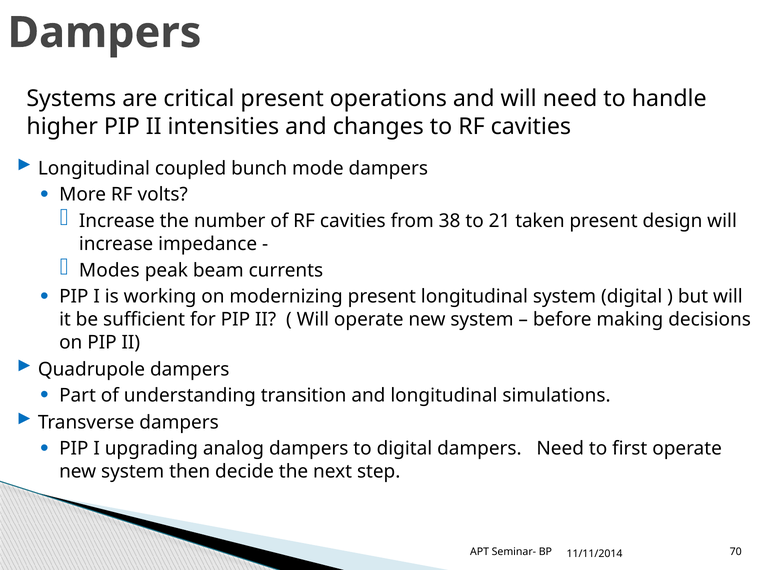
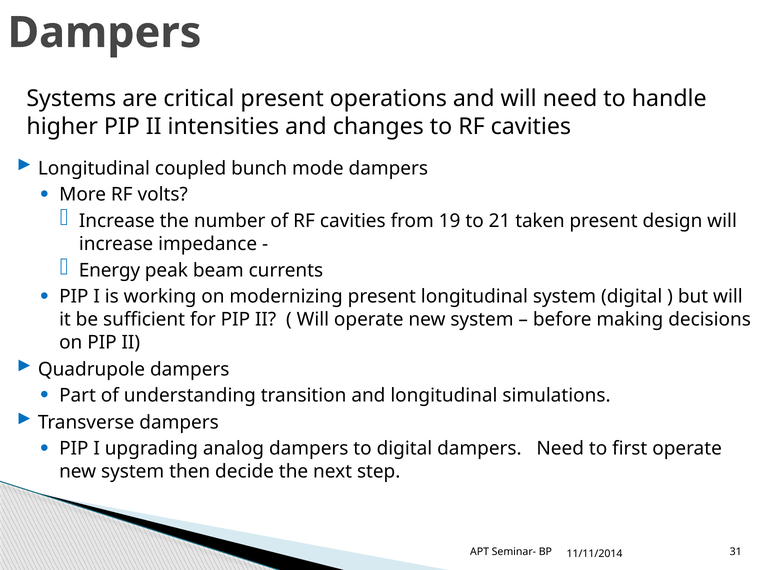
38: 38 -> 19 (450, 221)
Modes: Modes -> Energy (109, 270)
70: 70 -> 31 (736, 552)
